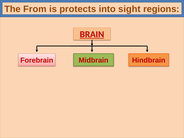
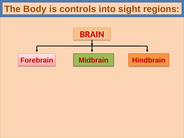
From: From -> Body (35, 9)
protects: protects -> controls (78, 9)
BRAIN underline: present -> none (92, 34)
